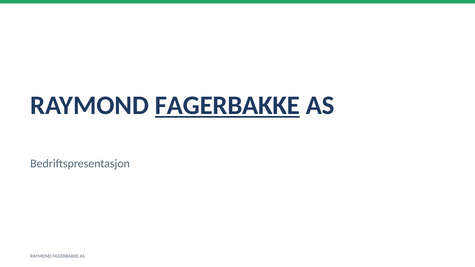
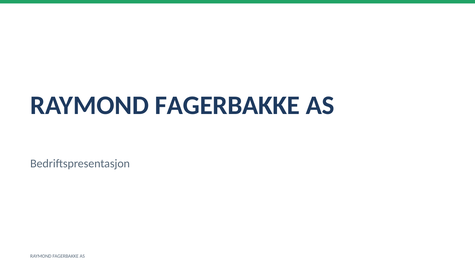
FAGERBAKKE underline: present -> none (227, 105)
